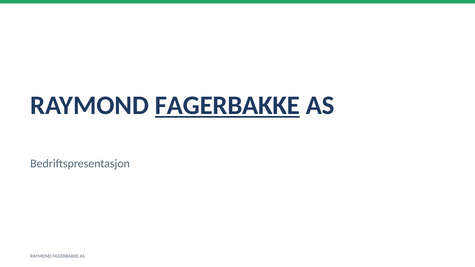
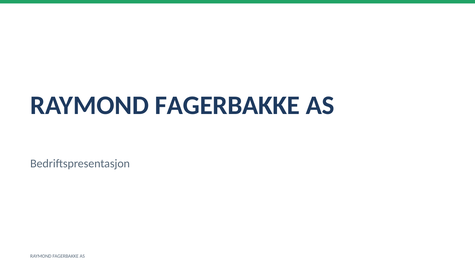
FAGERBAKKE underline: present -> none (227, 105)
